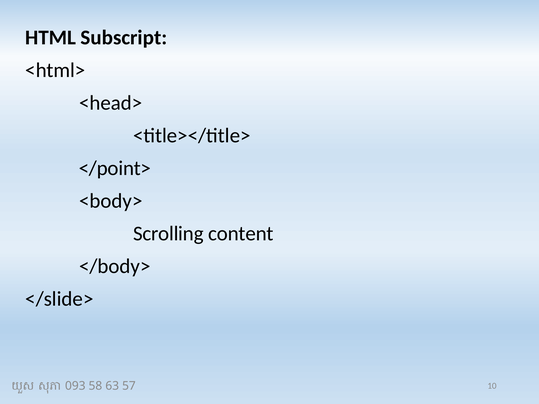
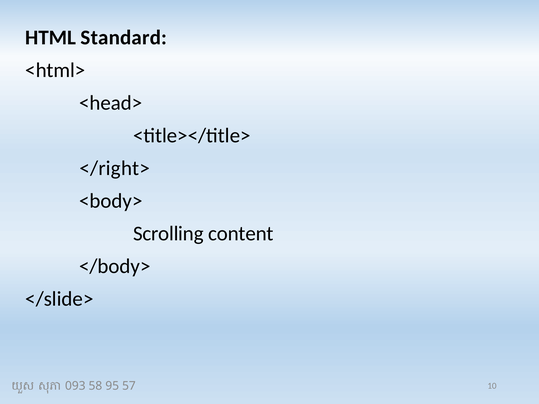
Subscript: Subscript -> Standard (124, 38)
</point>: </point> -> </right> (115, 168)
63: 63 -> 95 (112, 386)
